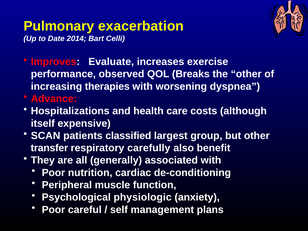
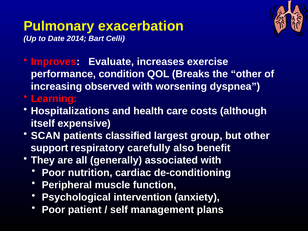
observed: observed -> condition (121, 74)
therapies: therapies -> observed (107, 86)
Advance: Advance -> Learning (54, 99)
transfer: transfer -> support (49, 148)
physiologic: physiologic -> intervention (143, 197)
careful: careful -> patient (85, 210)
